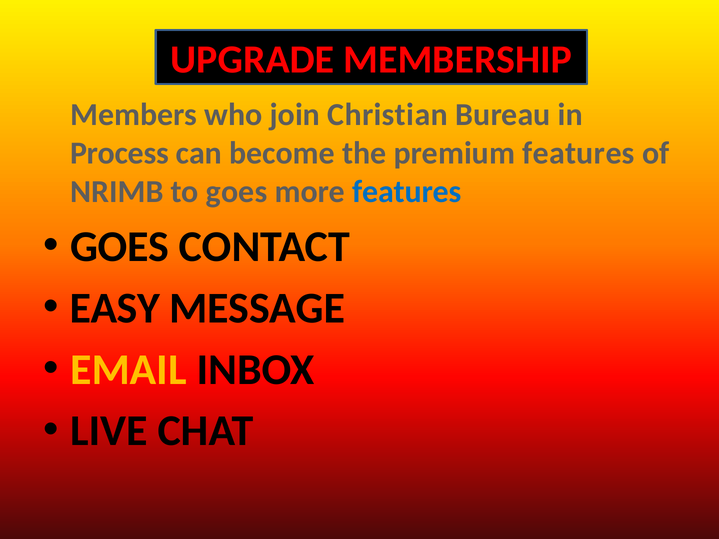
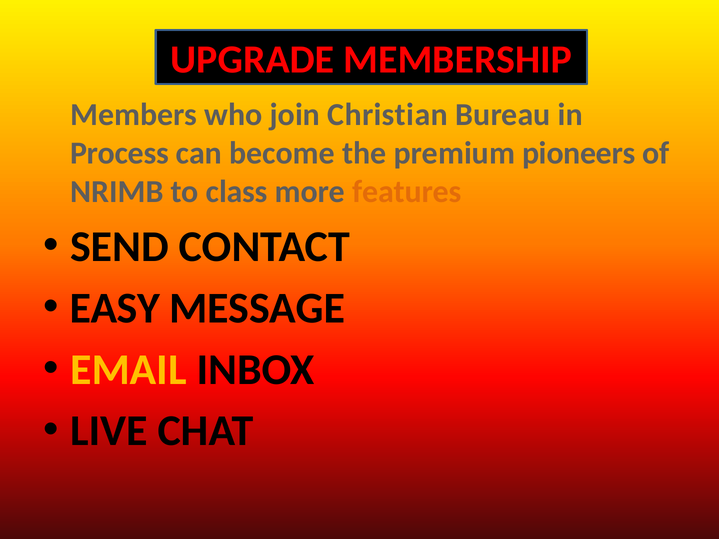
premium features: features -> pioneers (579, 153)
to goes: goes -> class (237, 192)
features colour: blue -> orange (407, 192)
GOES: GOES -> SEND (119, 247)
